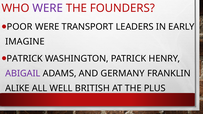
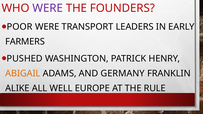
IMAGINE: IMAGINE -> FARMERS (25, 42)
PATRICK: PATRICK -> PUSHED (25, 59)
ABIGAIL colour: purple -> orange (23, 74)
BRITISH: BRITISH -> EUROPE (92, 88)
PLUS: PLUS -> RULE (155, 88)
